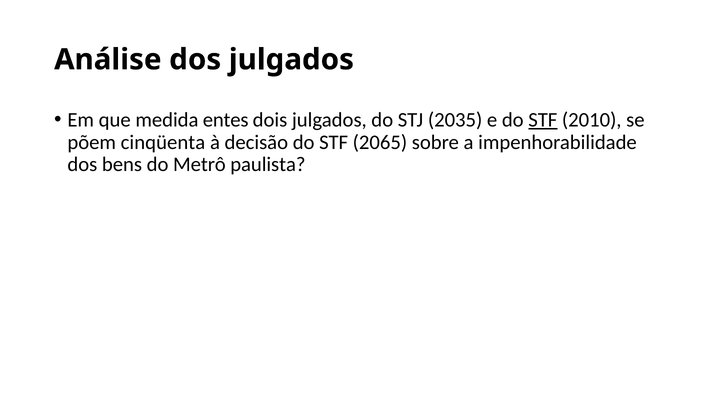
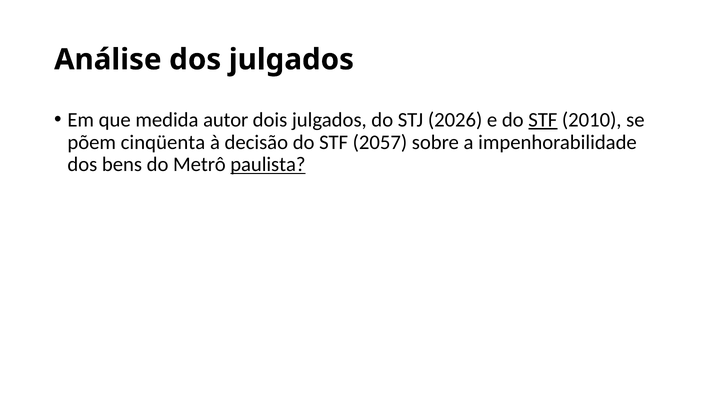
entes: entes -> autor (226, 120)
2035: 2035 -> 2026 (455, 120)
2065: 2065 -> 2057 (380, 142)
paulista underline: none -> present (268, 165)
